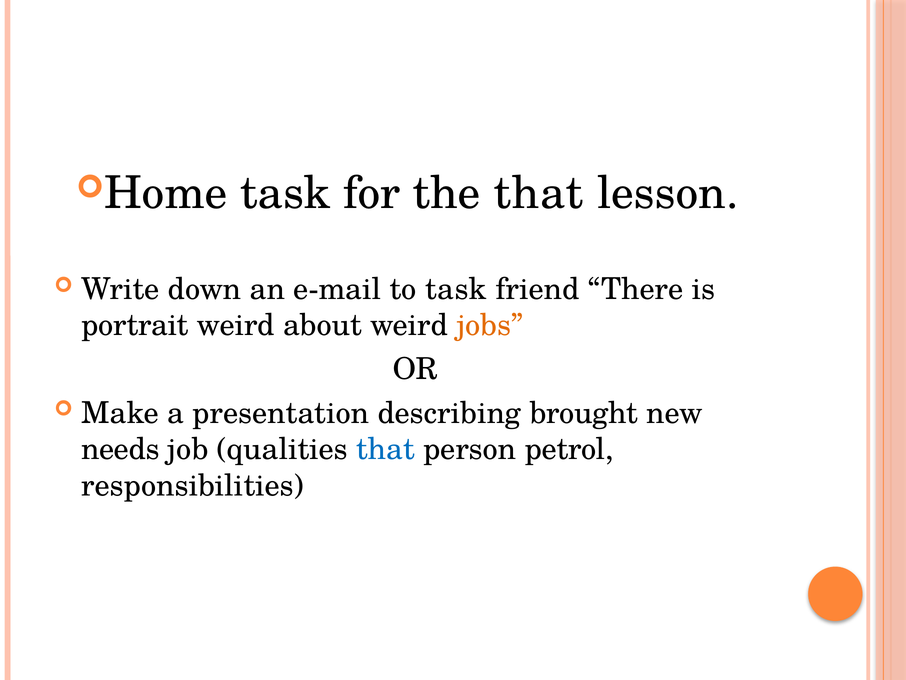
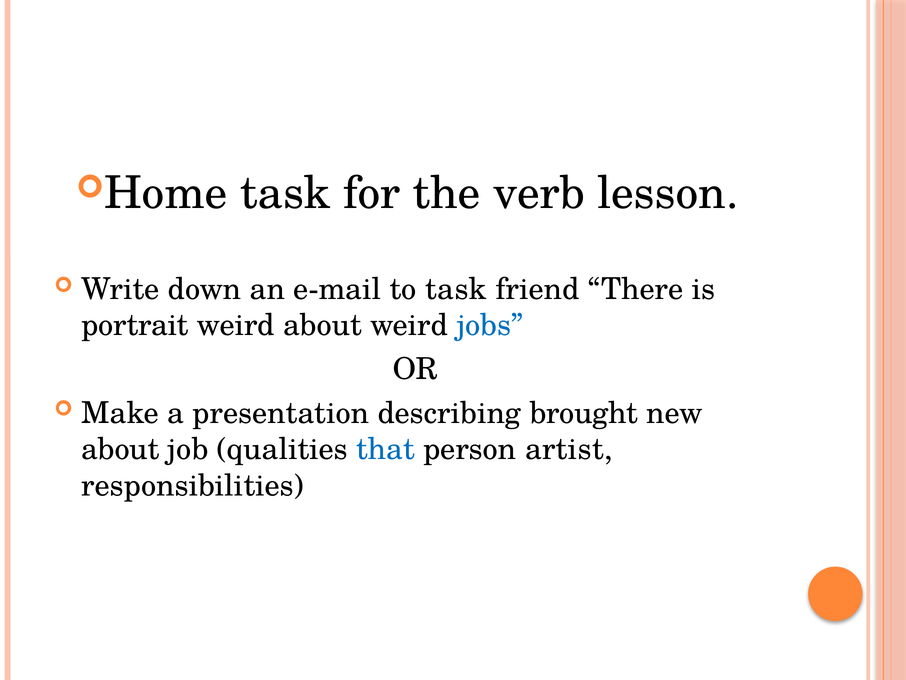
the that: that -> verb (539, 193)
jobs colour: orange -> blue (490, 325)
needs: needs -> about (120, 449)
petrol: petrol -> artist (569, 449)
